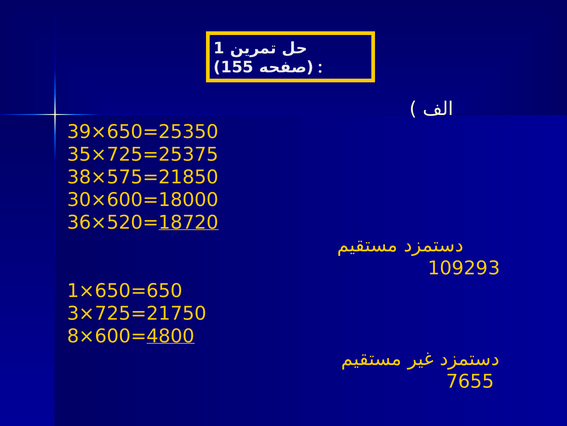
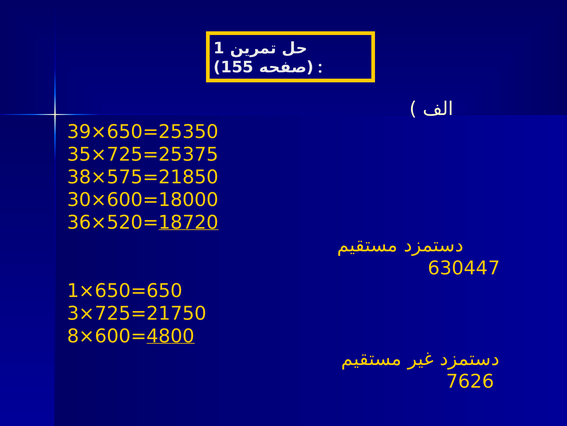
109293: 109293 -> 630447 (464, 268)
7655: 7655 -> 7626 (470, 381)
